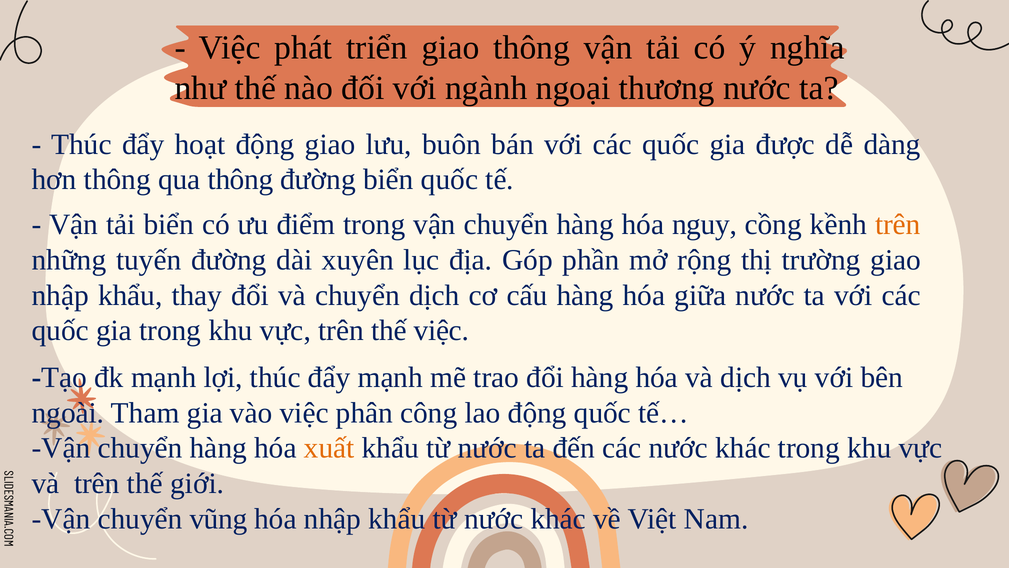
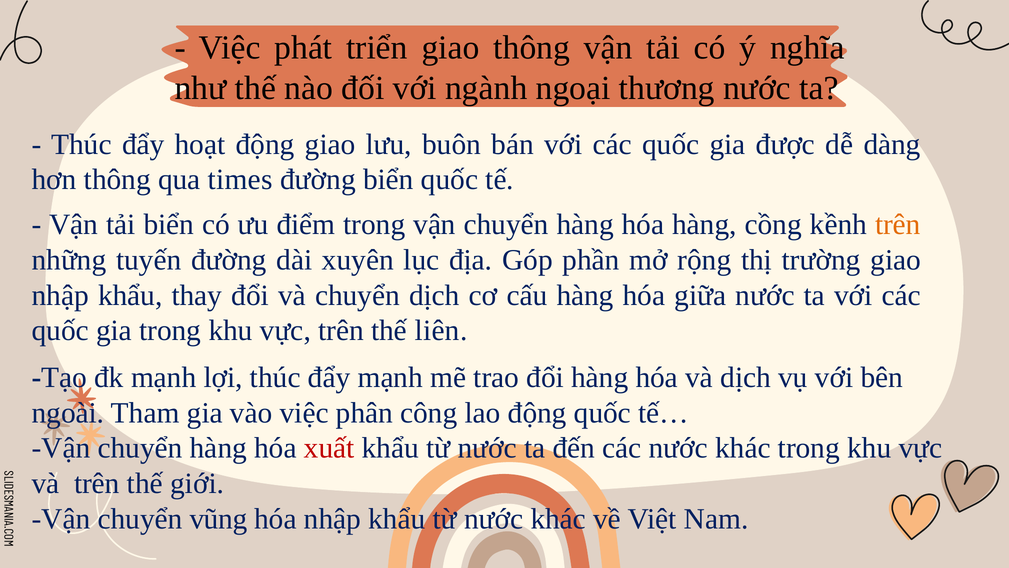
qua thông: thông -> times (240, 180)
hóa nguy: nguy -> hàng (704, 224)
thế việc: việc -> liên (441, 330)
xuất colour: orange -> red (329, 448)
